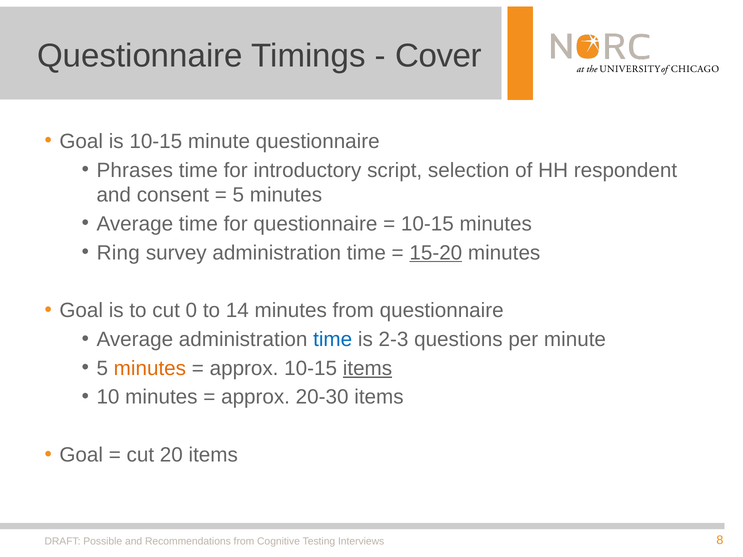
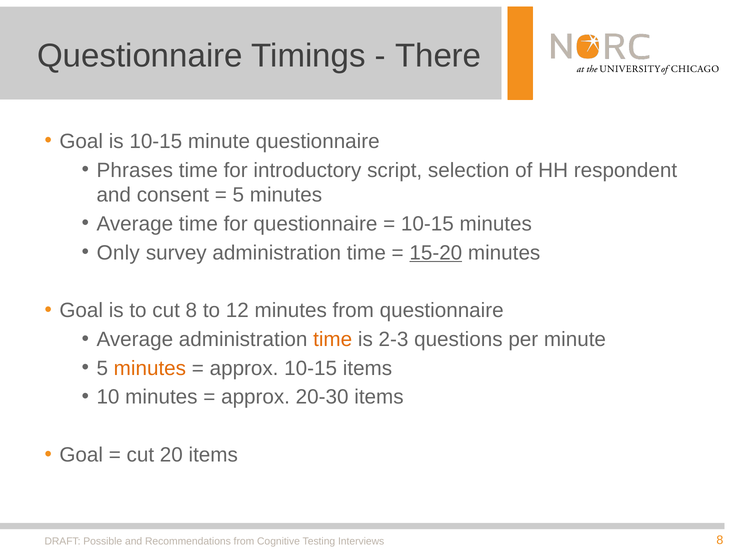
Cover: Cover -> There (438, 56)
Ring: Ring -> Only (118, 253)
cut 0: 0 -> 8 (191, 311)
14: 14 -> 12 (237, 311)
time colour: blue -> orange (333, 340)
items underline: present -> none (367, 368)
